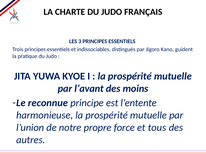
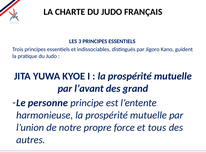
moins: moins -> grand (135, 89)
reconnue: reconnue -> personne (48, 103)
